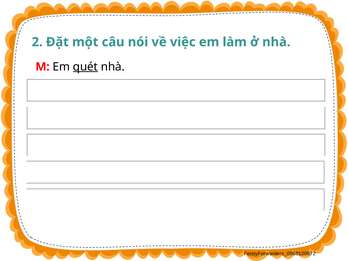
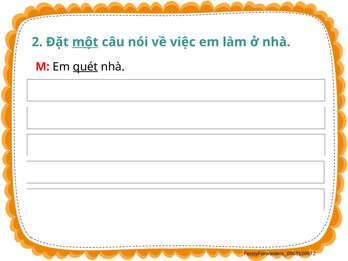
một underline: none -> present (85, 42)
